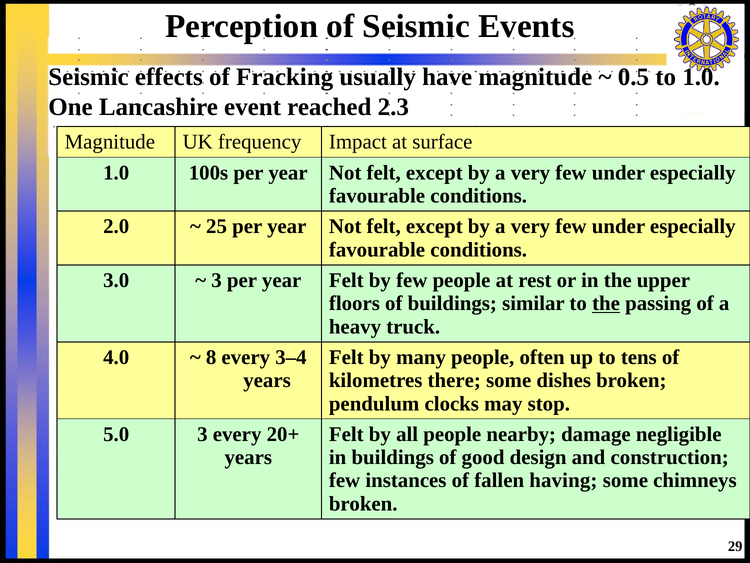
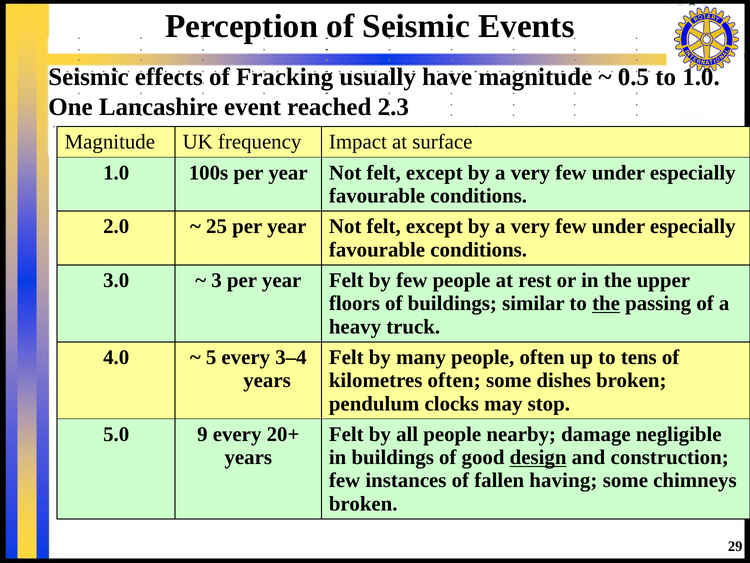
8: 8 -> 5 (211, 357)
kilometres there: there -> often (454, 380)
5.0 3: 3 -> 9 (202, 434)
design underline: none -> present (538, 457)
